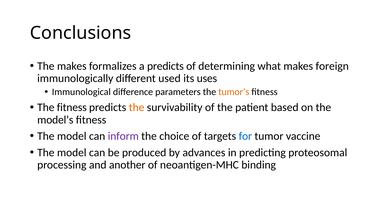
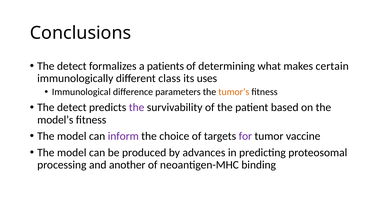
makes: makes -> detect (72, 66)
a predicts: predicts -> patients (165, 66)
foreign: foreign -> certain (332, 66)
used: used -> class (169, 79)
fitness: fitness -> detect (72, 108)
the colour: orange -> purple (137, 108)
for colour: blue -> purple (245, 136)
